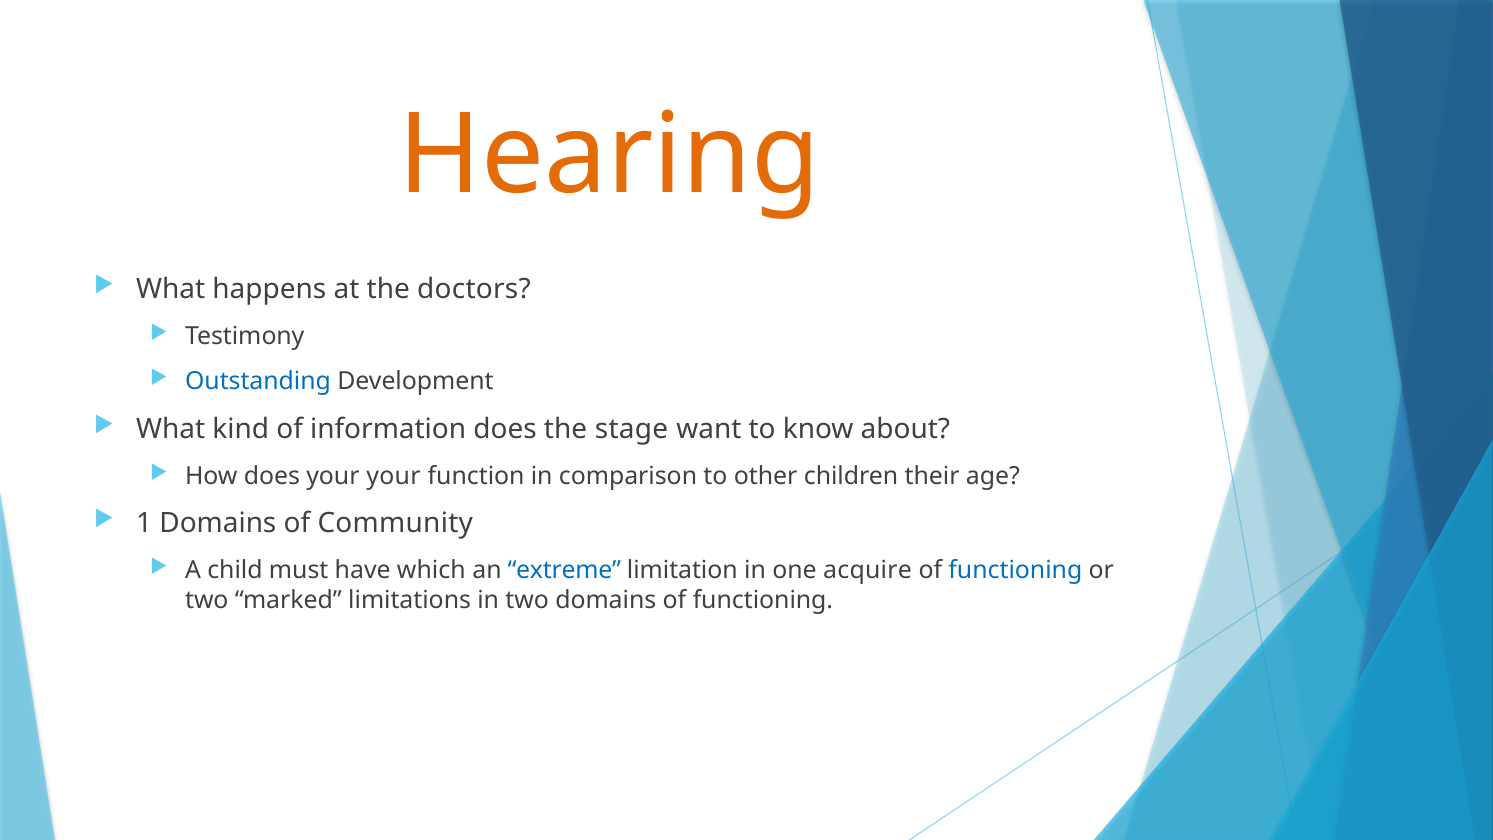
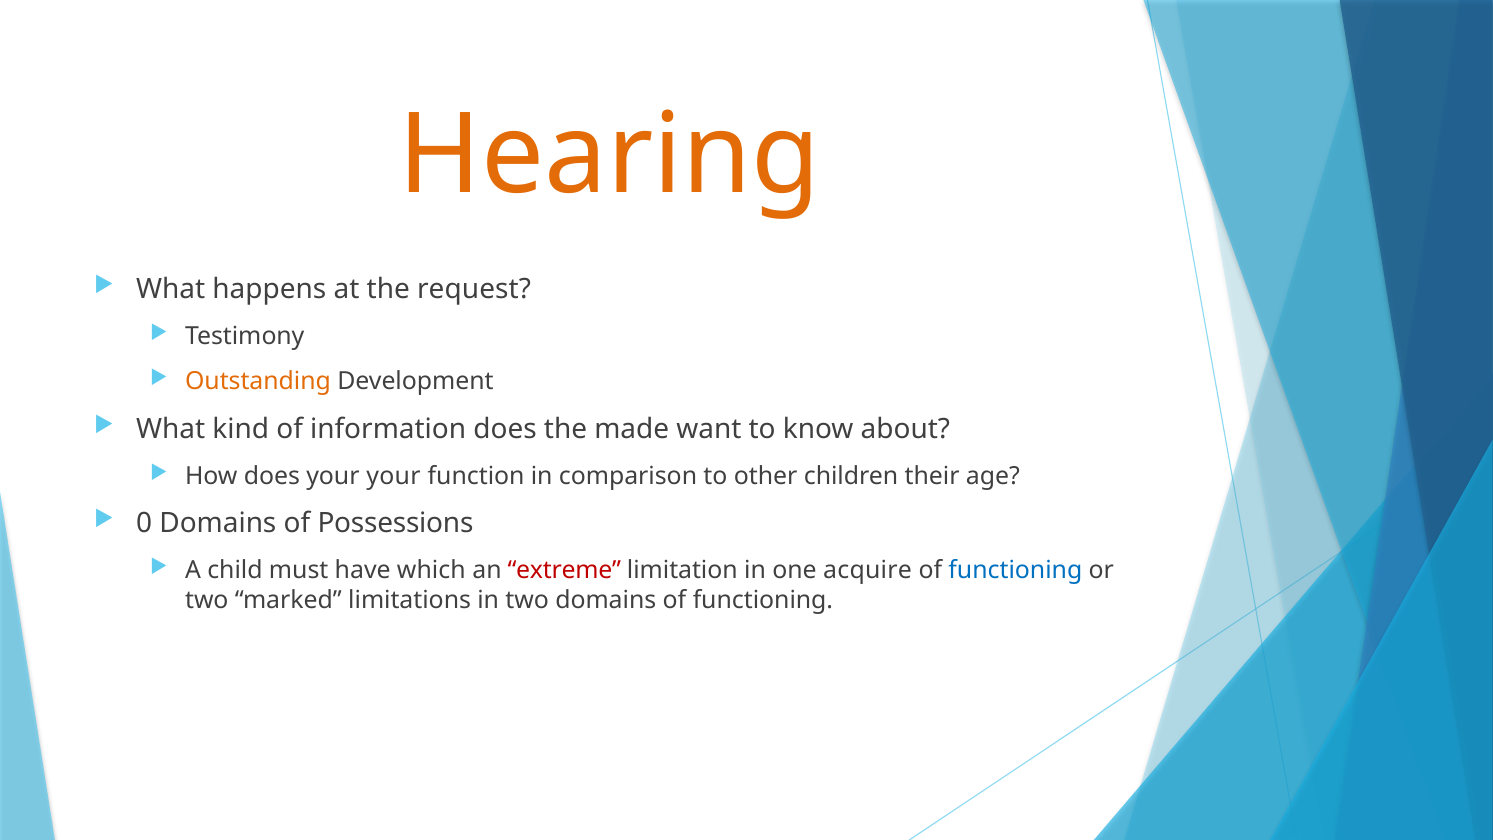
doctors: doctors -> request (474, 289)
Outstanding colour: blue -> orange (258, 381)
stage: stage -> made (632, 429)
1: 1 -> 0 (144, 523)
Community: Community -> Possessions (395, 523)
extreme colour: blue -> red (564, 571)
